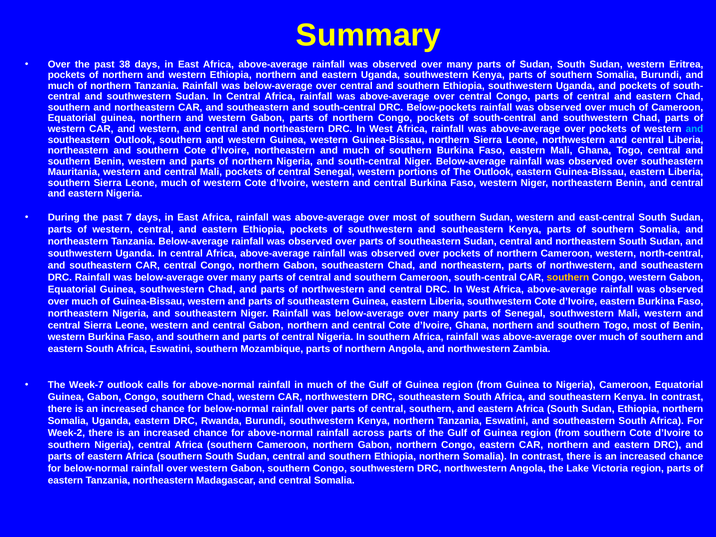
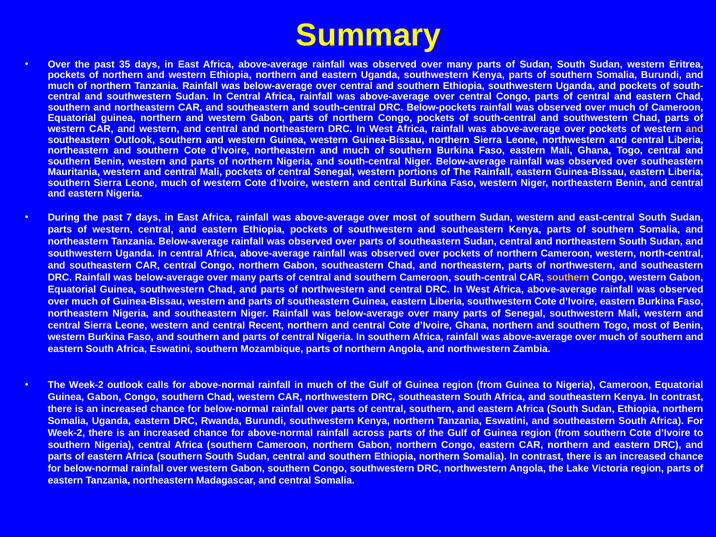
38: 38 -> 35 (125, 64)
and colour: light blue -> yellow (694, 129)
The Outlook: Outlook -> Rainfall (493, 172)
central Gabon: Gabon -> Recent (266, 325)
The Week-7: Week-7 -> Week-2 (86, 385)
